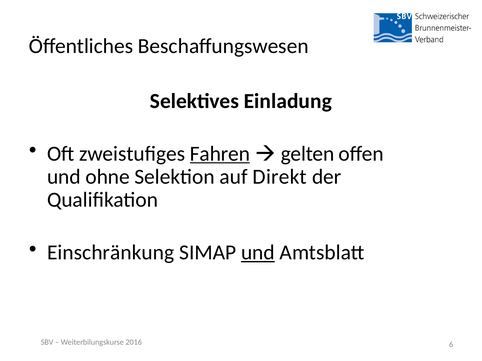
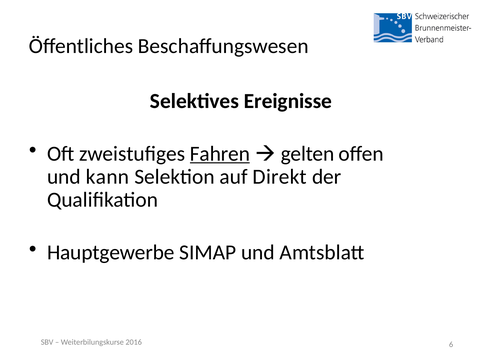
Einladung: Einladung -> Ereignisse (288, 101)
ohne: ohne -> kann (107, 177)
Einschränkung: Einschränkung -> Hauptgewerbe (111, 253)
und underline: present -> none (258, 253)
